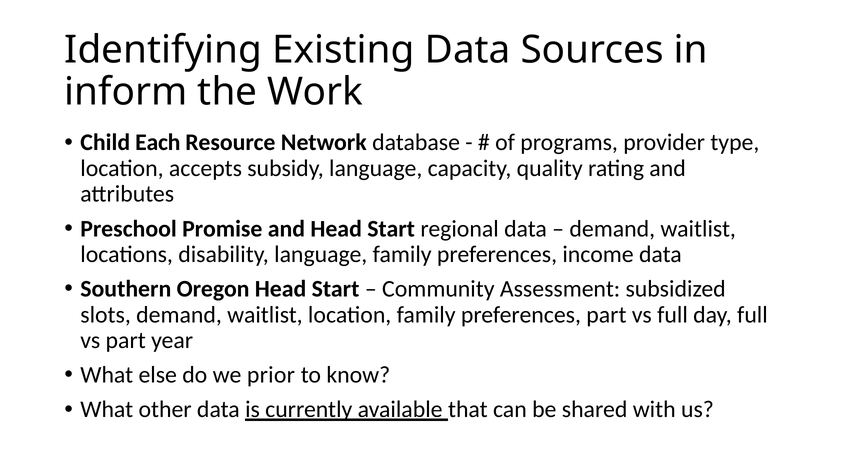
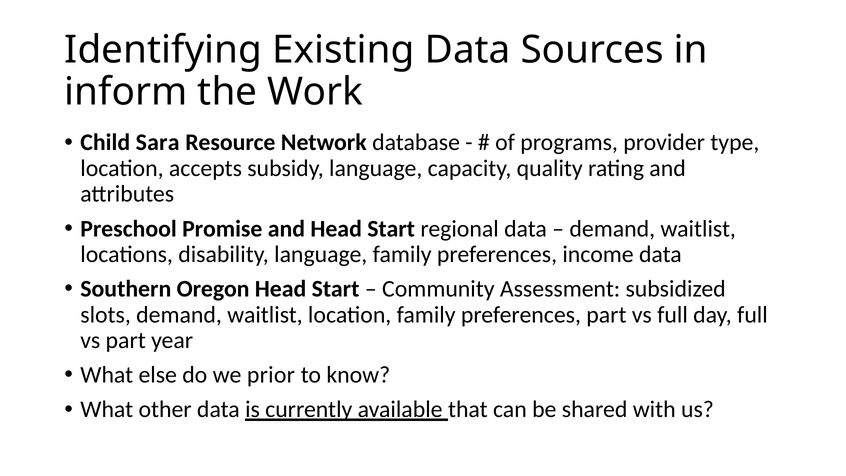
Each: Each -> Sara (158, 143)
